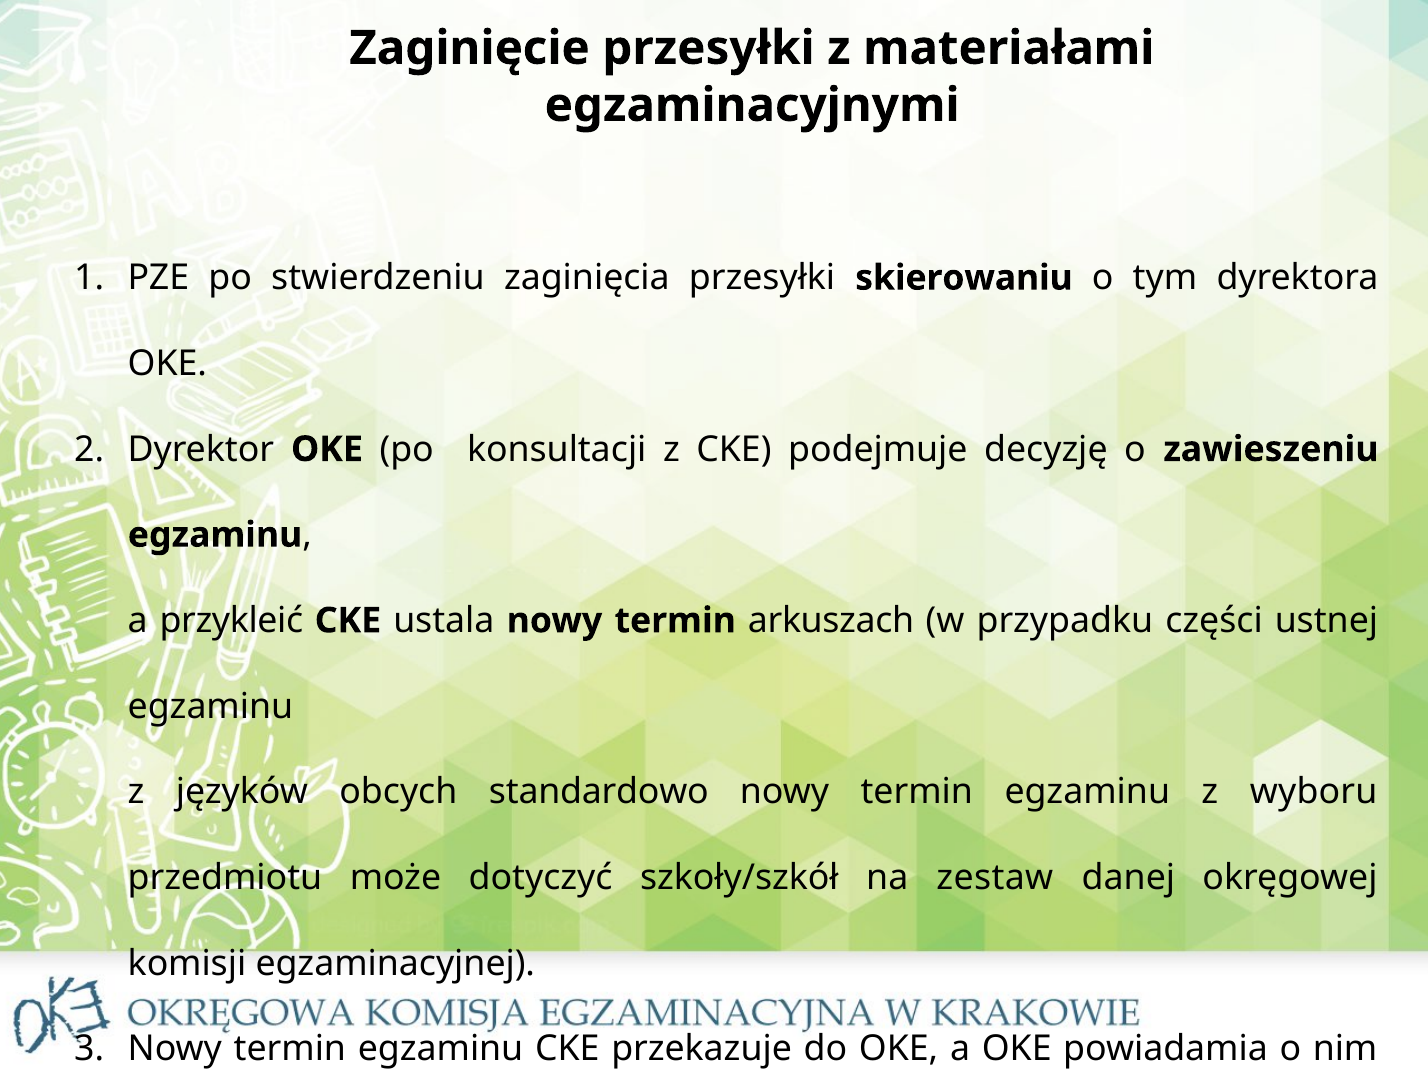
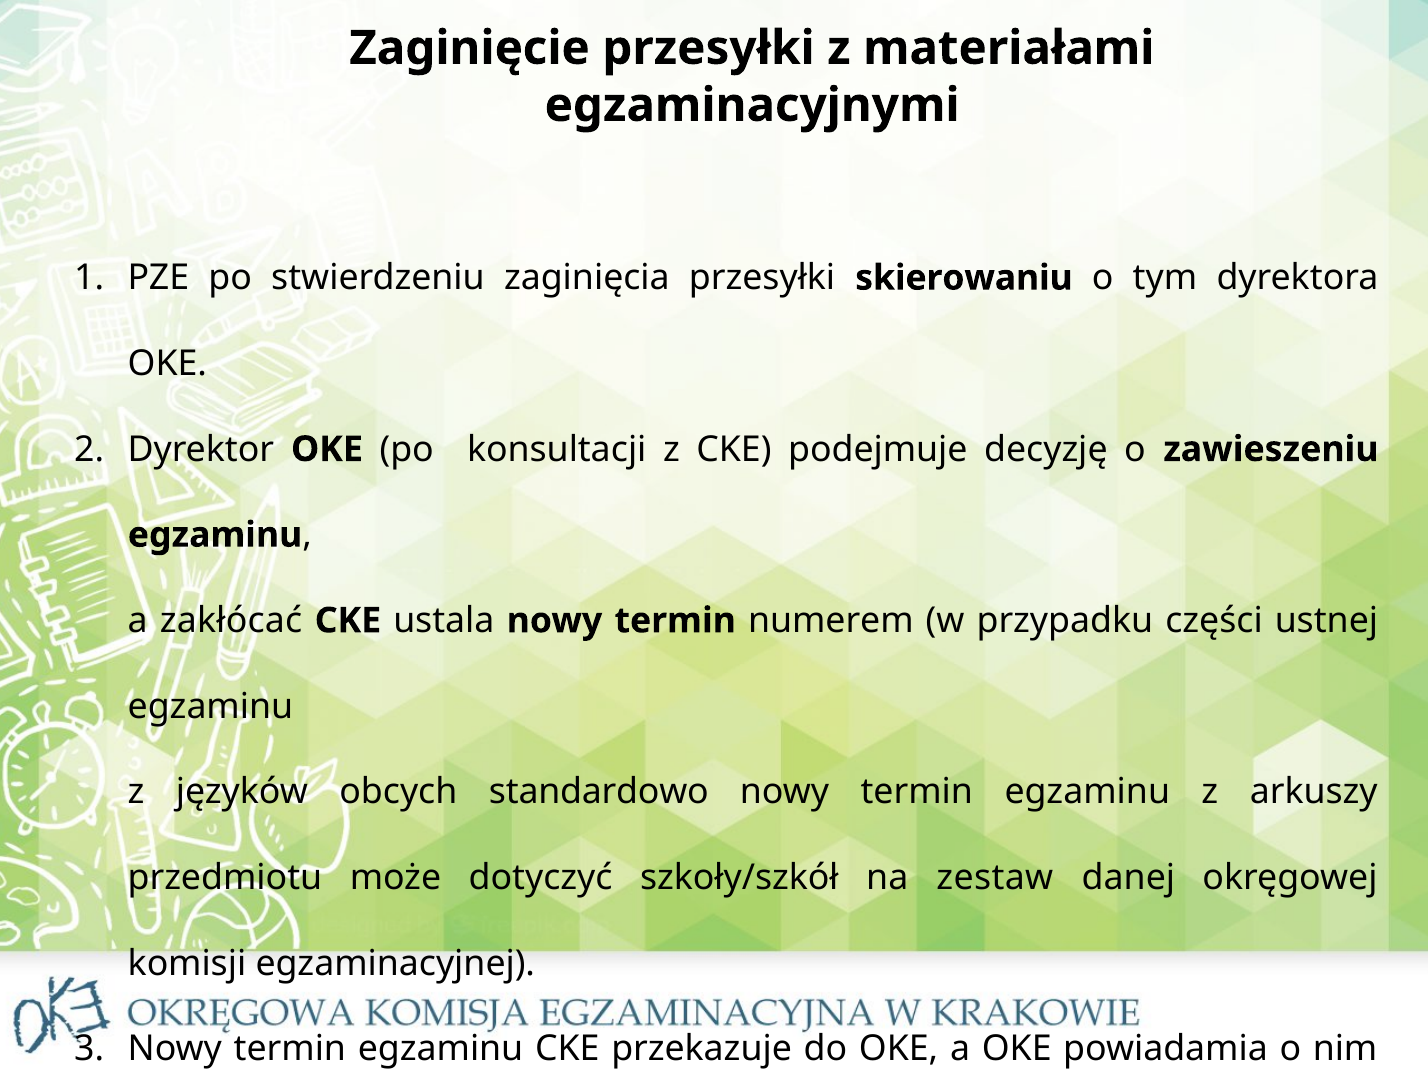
przykleić: przykleić -> zakłócać (231, 621)
arkuszach: arkuszach -> numerem (831, 621)
wyboru: wyboru -> arkuszy (1314, 792)
